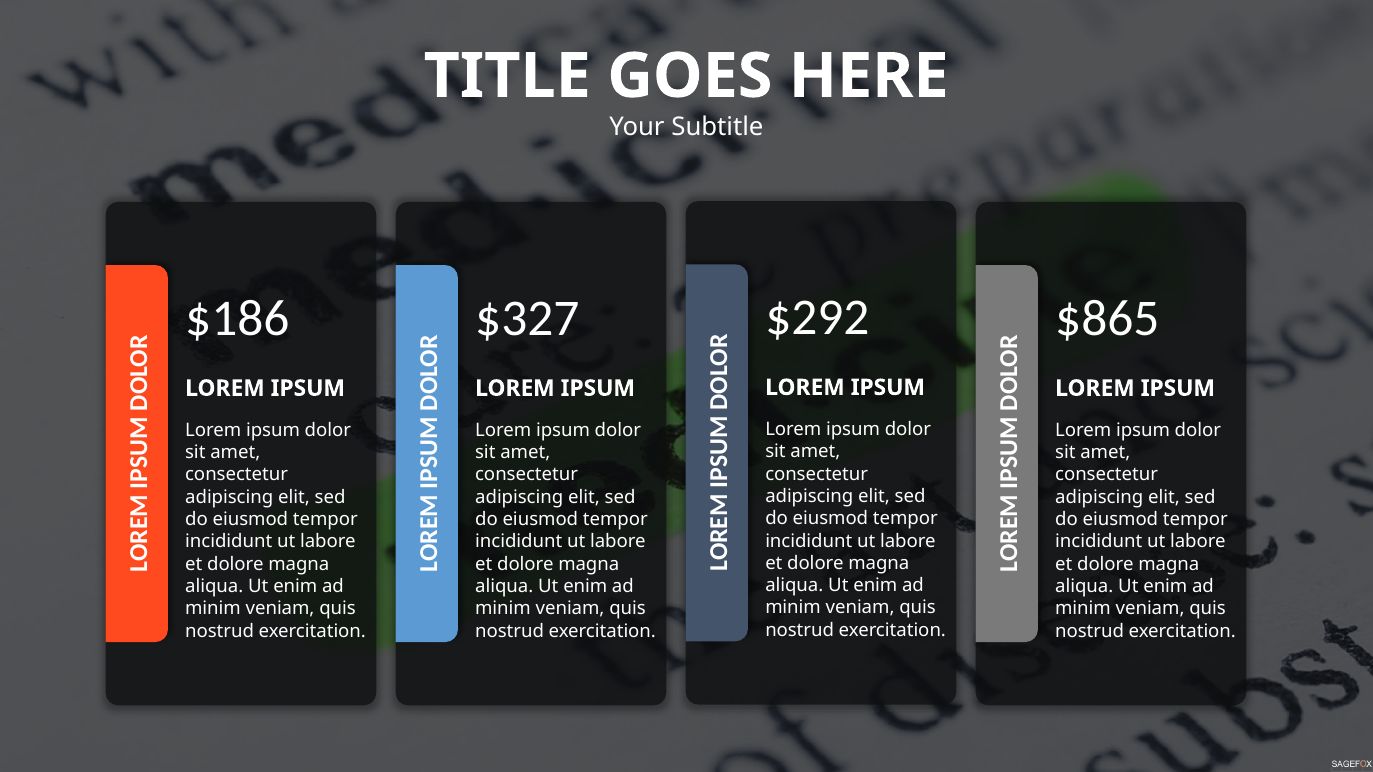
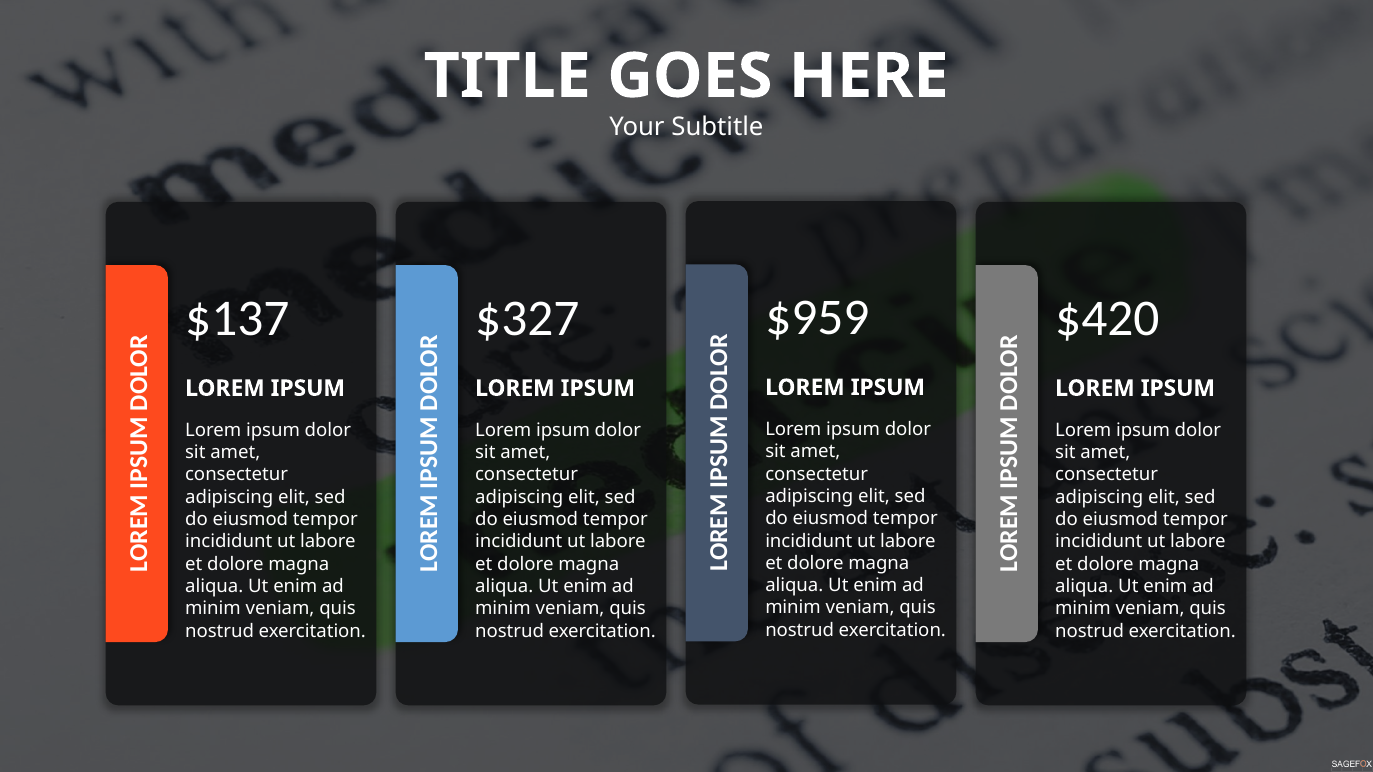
$292: $292 -> $959 (817, 318)
$186: $186 -> $137 (237, 318)
$865: $865 -> $420 (1107, 318)
